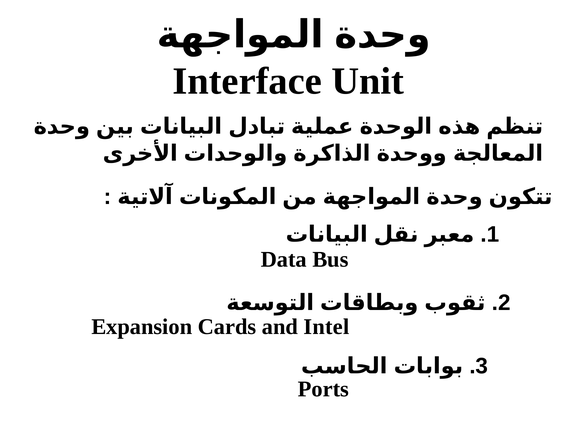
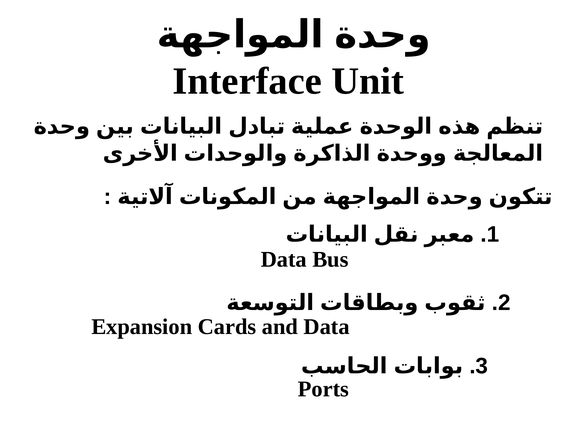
and Intel: Intel -> Data (327, 326)
